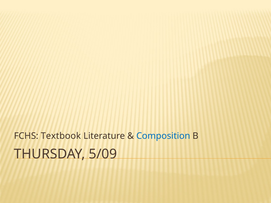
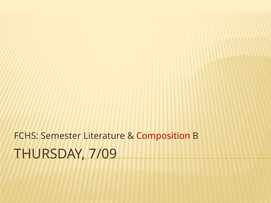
Textbook: Textbook -> Semester (61, 136)
Composition colour: blue -> red (163, 136)
5/09: 5/09 -> 7/09 (103, 154)
